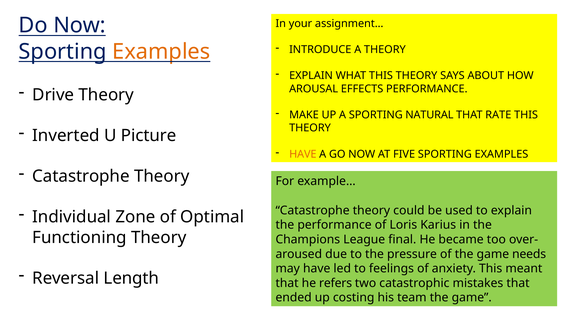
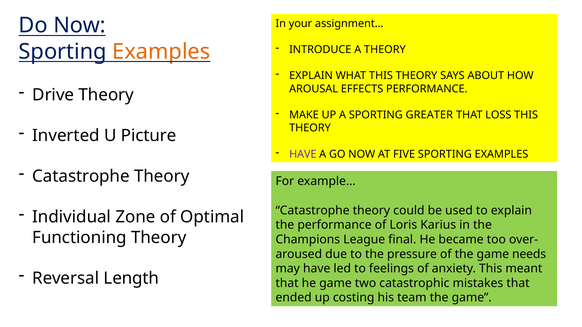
NATURAL: NATURAL -> GREATER (429, 115)
RATE: RATE -> LOSS (498, 115)
HAVE colour: orange -> purple (303, 154)
he refers: refers -> game (336, 283)
